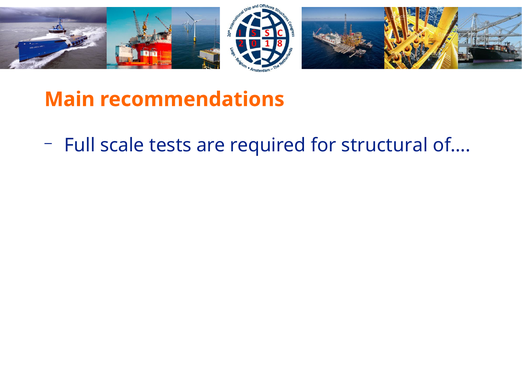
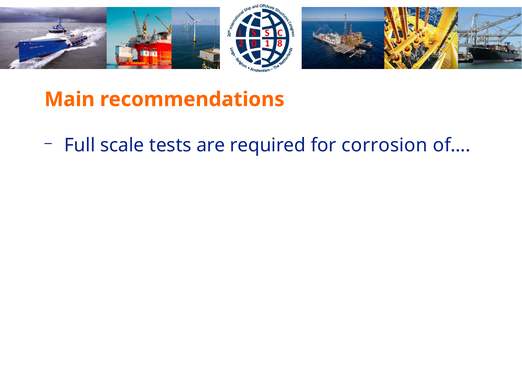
structural: structural -> corrosion (385, 145)
